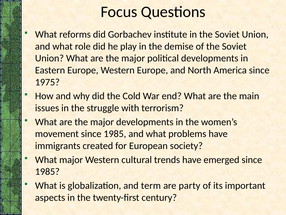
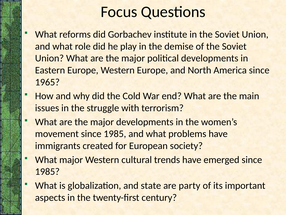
1975: 1975 -> 1965 (47, 82)
term: term -> state (151, 185)
